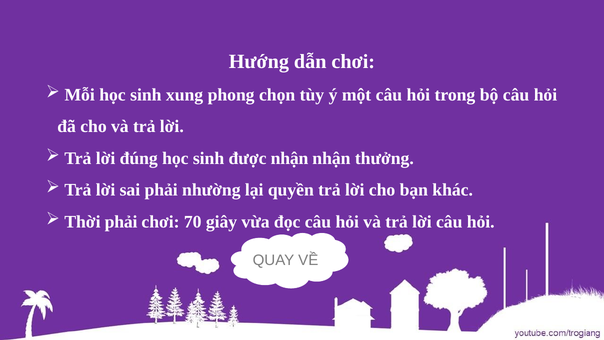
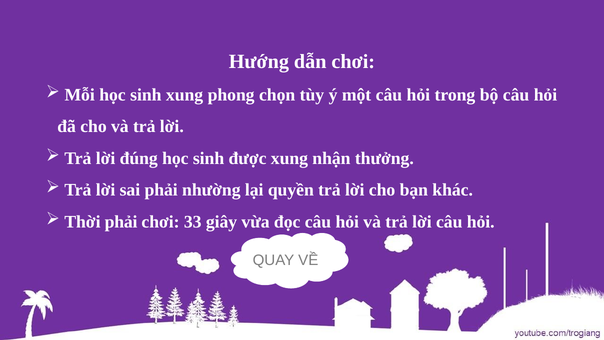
được nhận: nhận -> xung (289, 158)
70: 70 -> 33 (193, 222)
